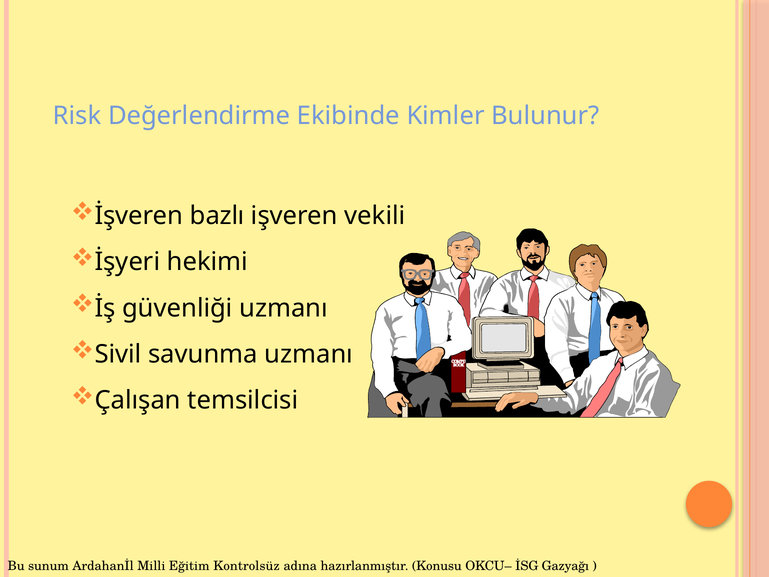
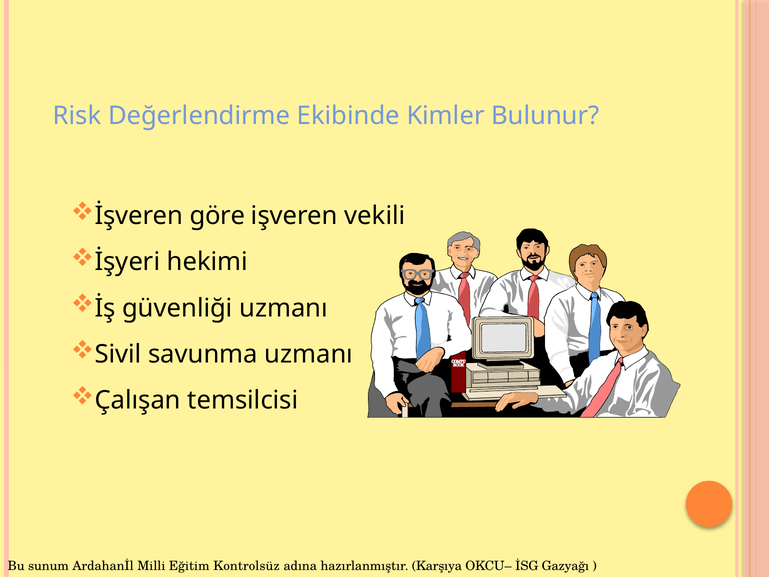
bazlı: bazlı -> göre (217, 216)
Konusu: Konusu -> Karşıya (437, 566)
